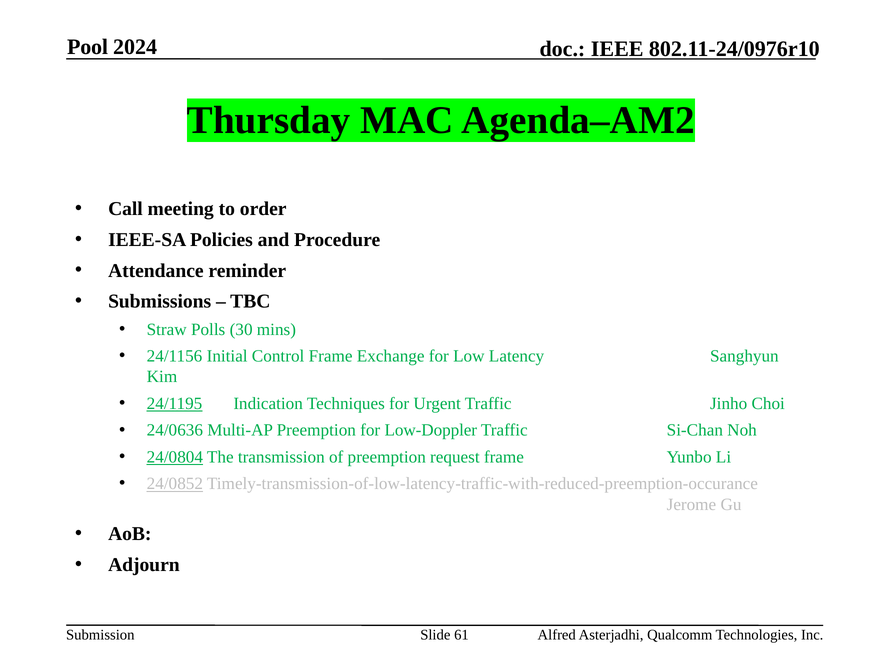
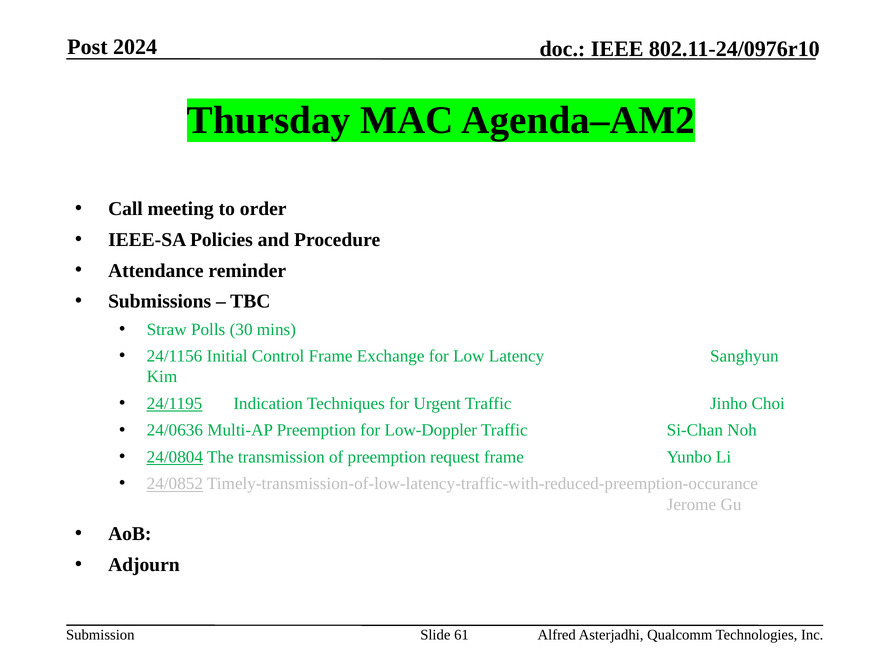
Pool: Pool -> Post (87, 47)
